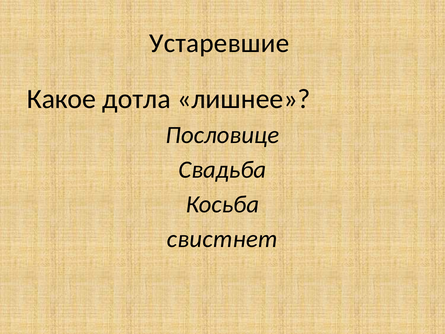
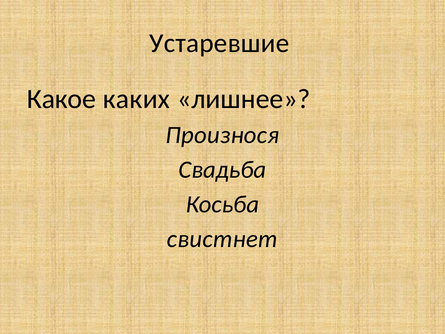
дотла: дотла -> каких (136, 99)
Пословице: Пословице -> Произнося (222, 135)
